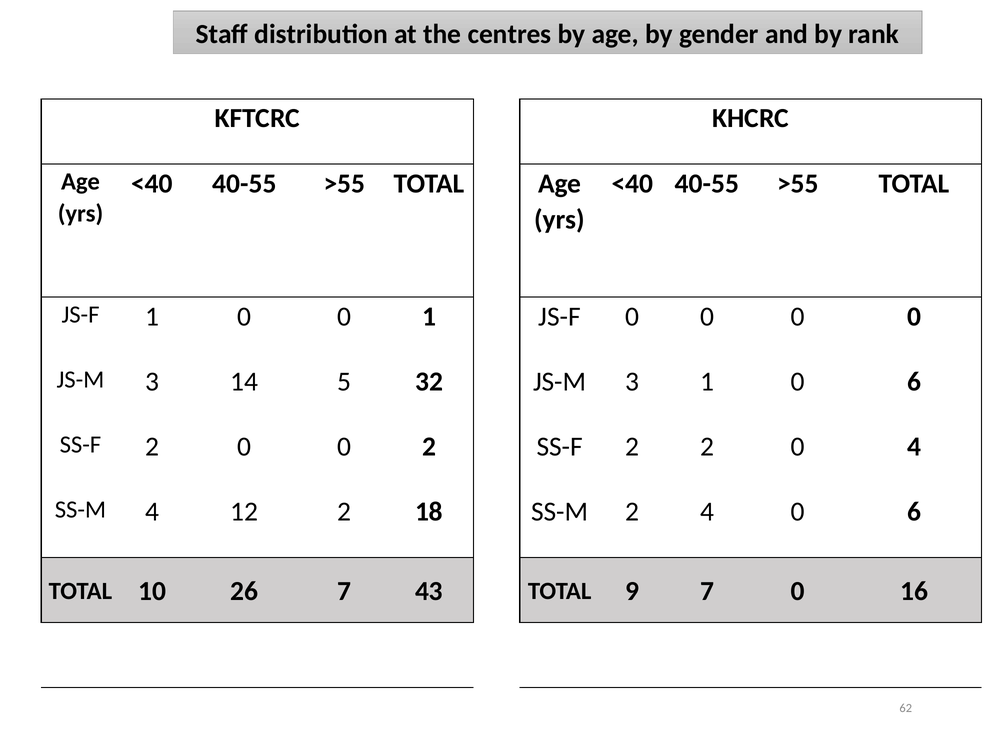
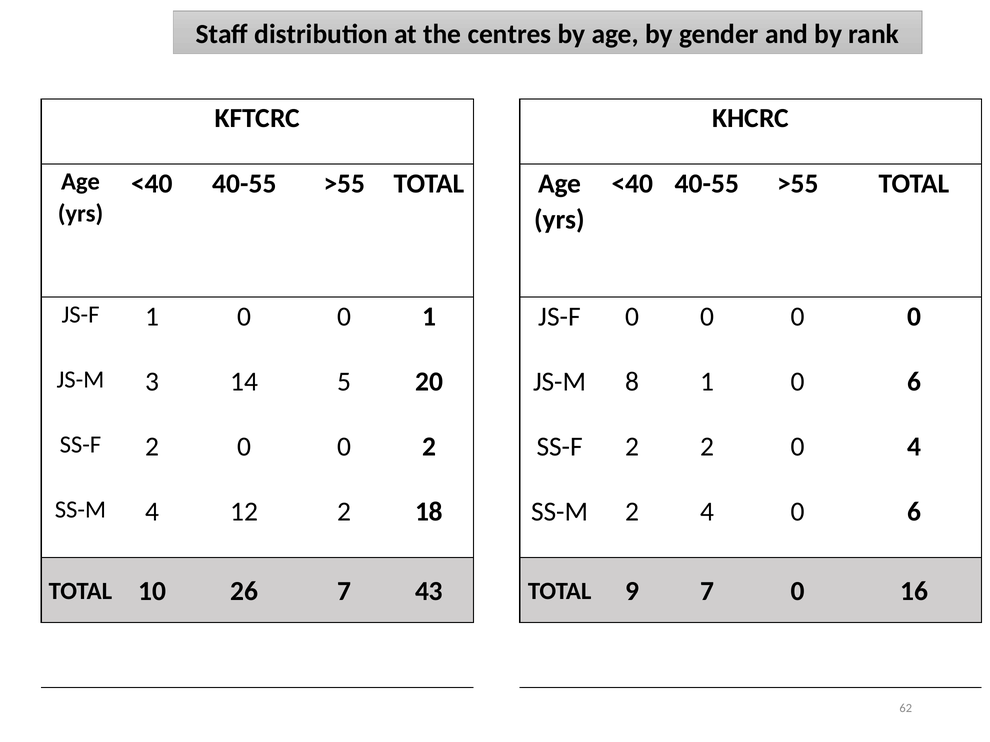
32: 32 -> 20 (429, 382)
3: 3 -> 8 (632, 382)
